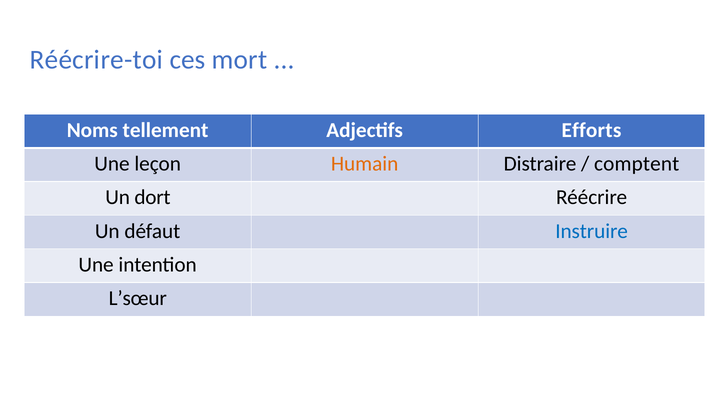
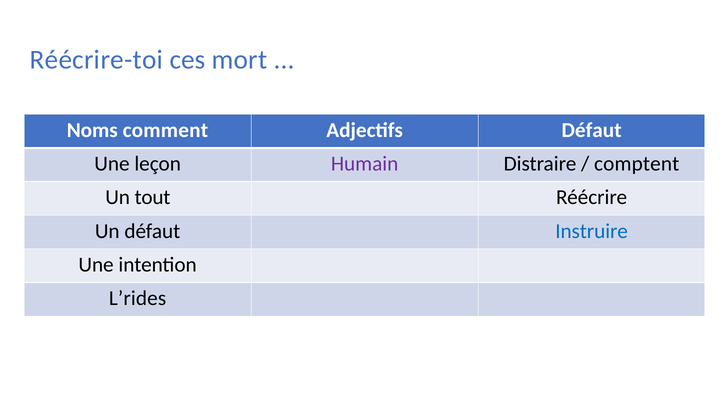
tellement: tellement -> comment (165, 130)
Adjectifs Efforts: Efforts -> Défaut (592, 130)
Humain colour: orange -> purple (365, 164)
dort: dort -> tout (152, 198)
L’sœur: L’sœur -> L’rides (138, 299)
